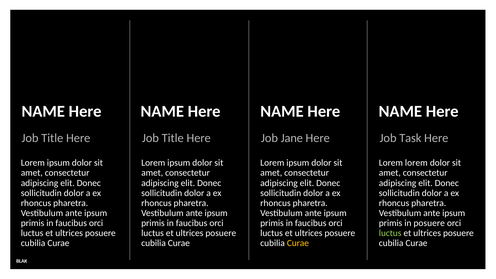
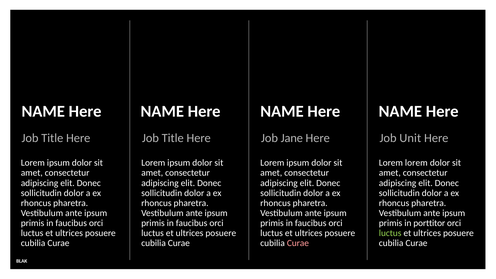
Task: Task -> Unit (410, 138)
in posuere: posuere -> porttitor (429, 223)
Curae colour: yellow -> pink (298, 243)
